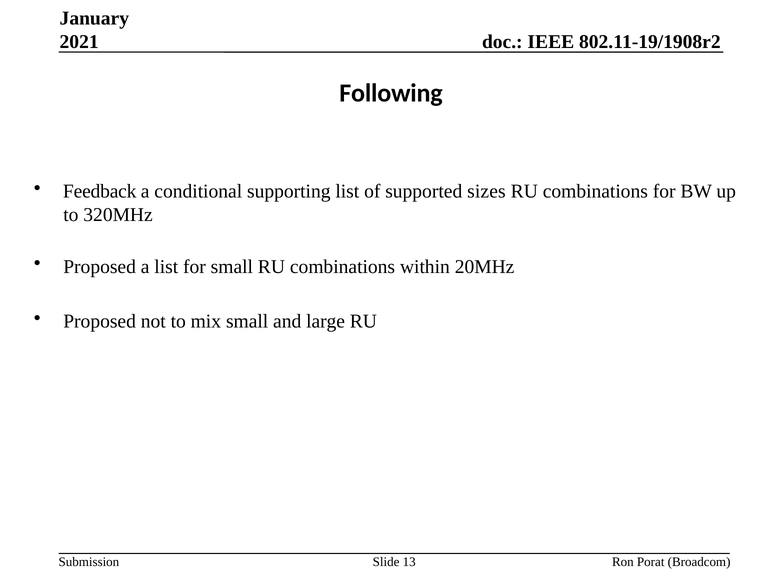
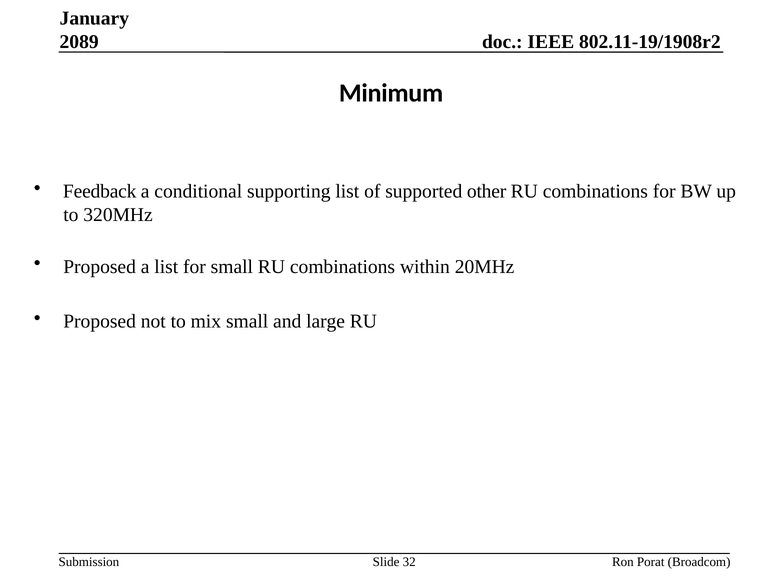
2021: 2021 -> 2089 (79, 42)
Following: Following -> Minimum (391, 93)
sizes: sizes -> other (487, 192)
13: 13 -> 32 (409, 562)
